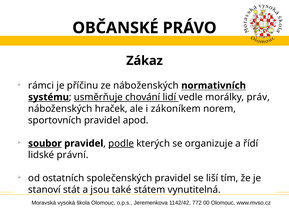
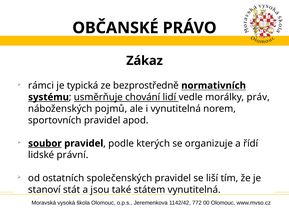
příčinu: příčinu -> typická (83, 85)
ze náboženských: náboženských -> bezprostředně (146, 85)
hraček: hraček -> pojmů (111, 109)
i zákoníkem: zákoníkem -> vynutitelná (176, 109)
podle underline: present -> none (121, 143)
